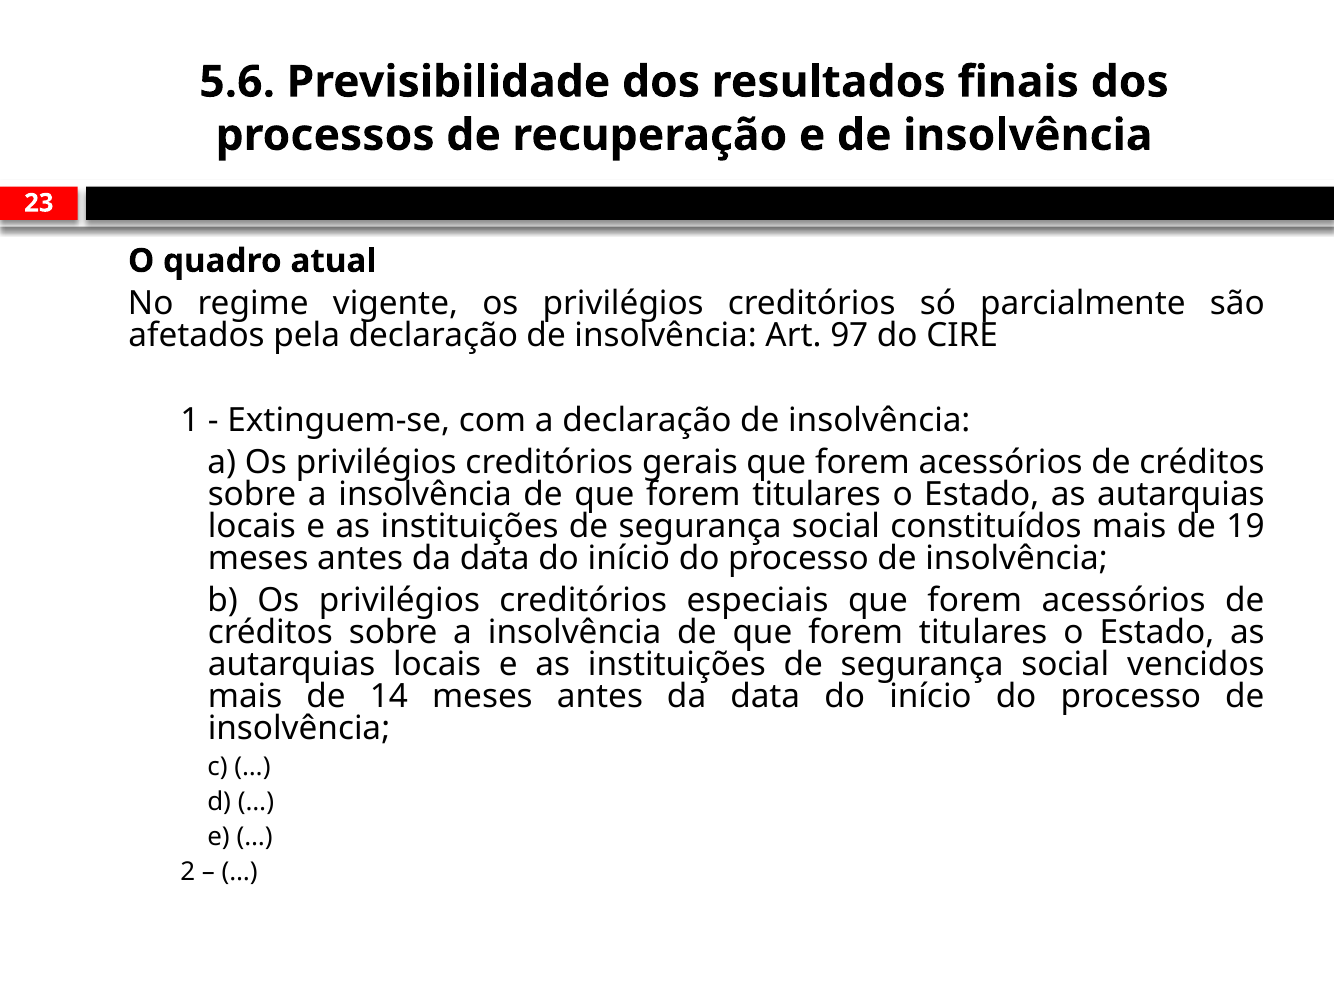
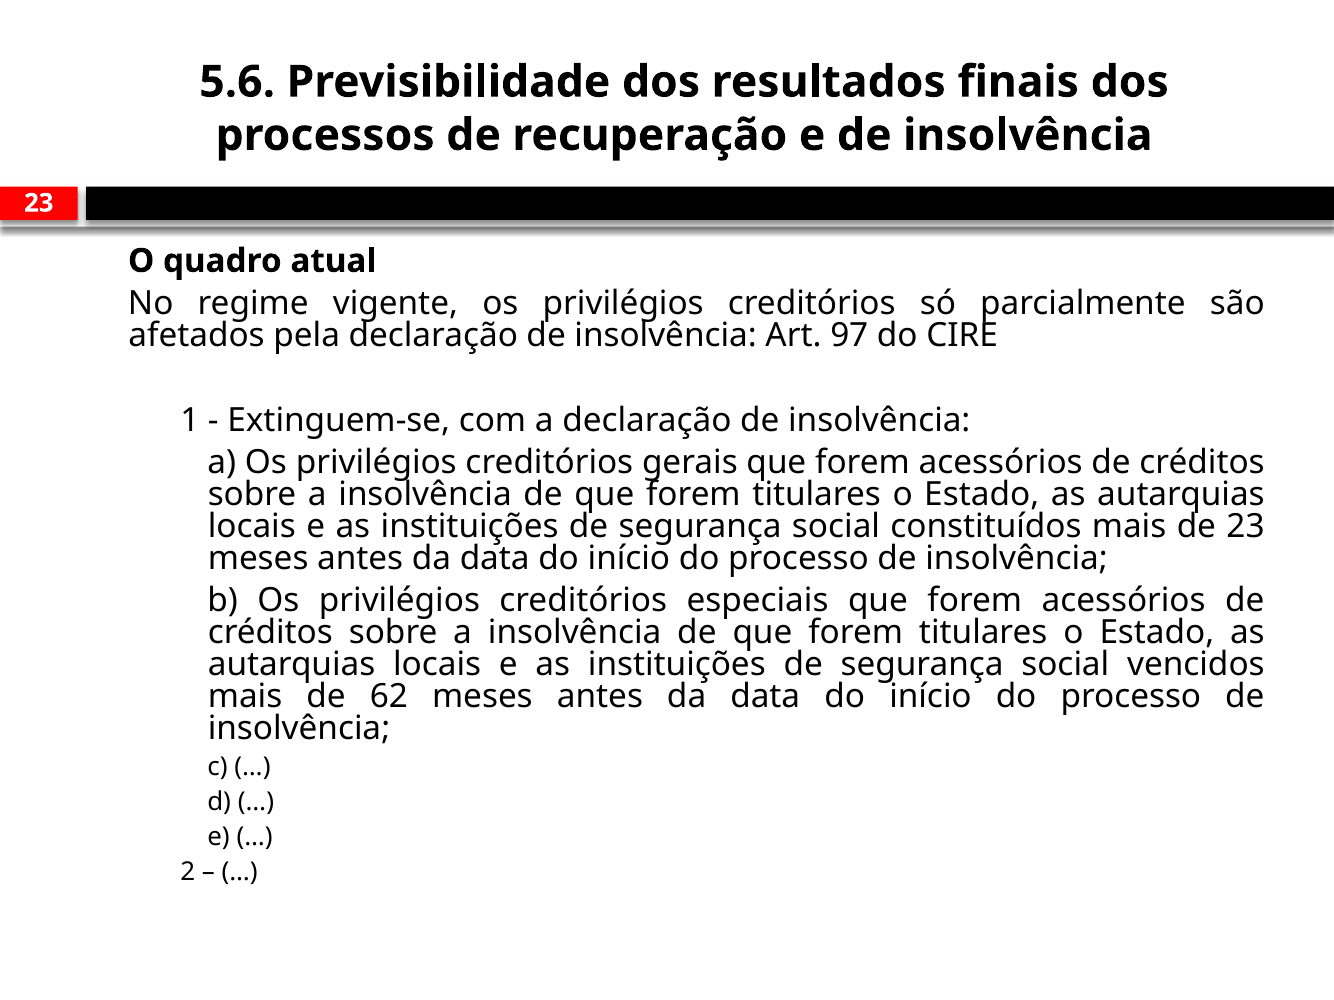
de 19: 19 -> 23 (1246, 527)
14: 14 -> 62 (389, 697)
